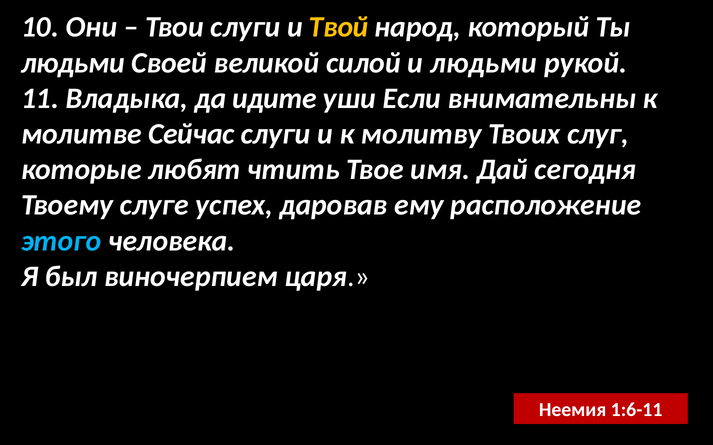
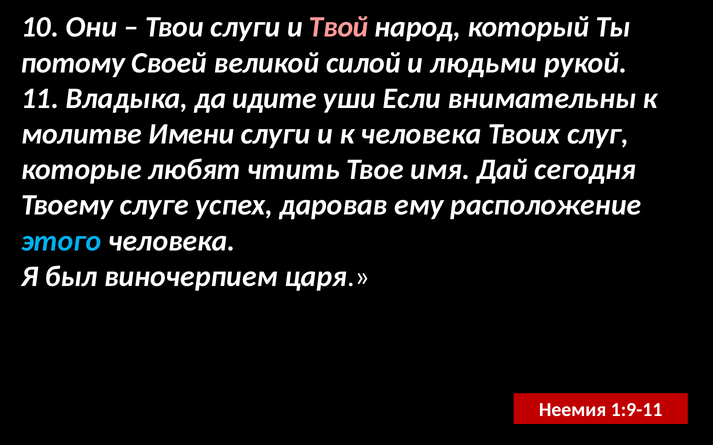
Твой colour: yellow -> pink (339, 27)
людьми: людьми -> потому (73, 63)
Сейчас: Сейчас -> Имени (191, 134)
к молитву: молитву -> человека (421, 134)
1:6-11: 1:6-11 -> 1:9-11 (637, 411)
